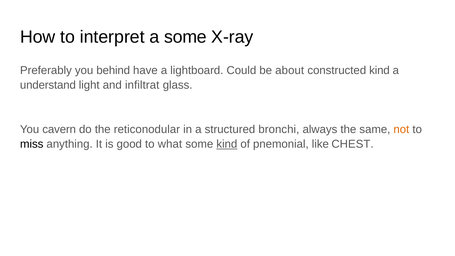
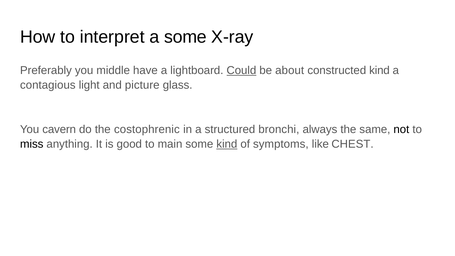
behind: behind -> middle (113, 70)
Could underline: none -> present (241, 70)
understand: understand -> contagious (48, 85)
infiltrat: infiltrat -> picture (142, 85)
reticonodular: reticonodular -> costophrenic (147, 129)
not colour: orange -> black (401, 129)
what: what -> main (170, 144)
pnemonial: pnemonial -> symptoms (281, 144)
